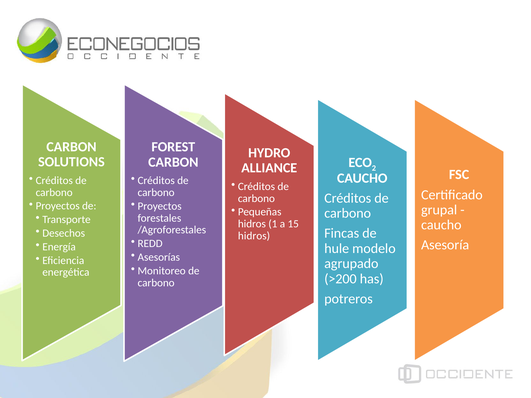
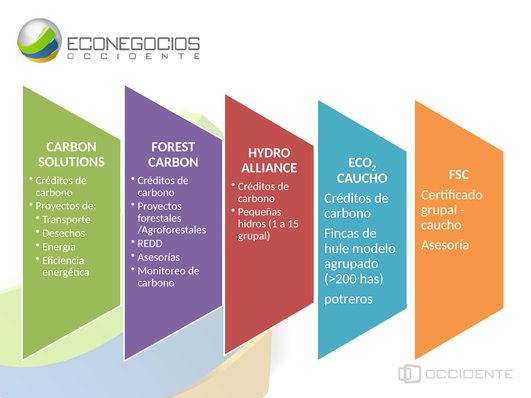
hidros: hidros -> grupal (254, 236)
